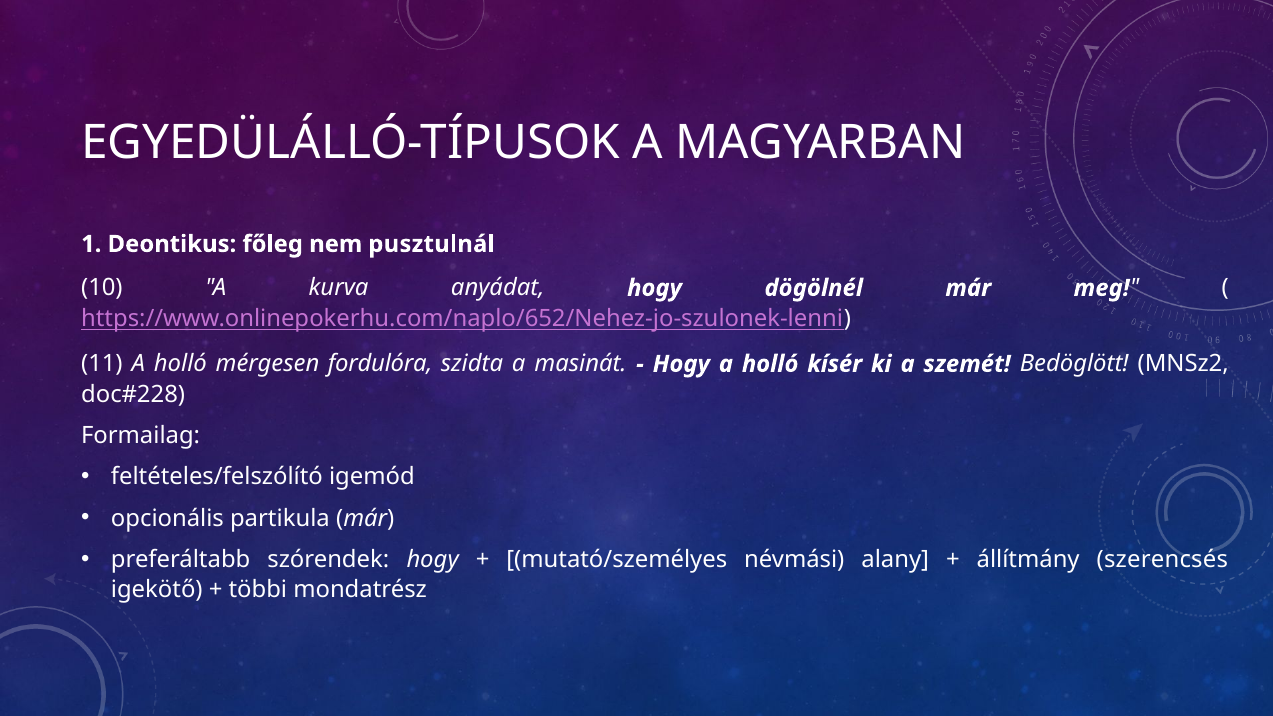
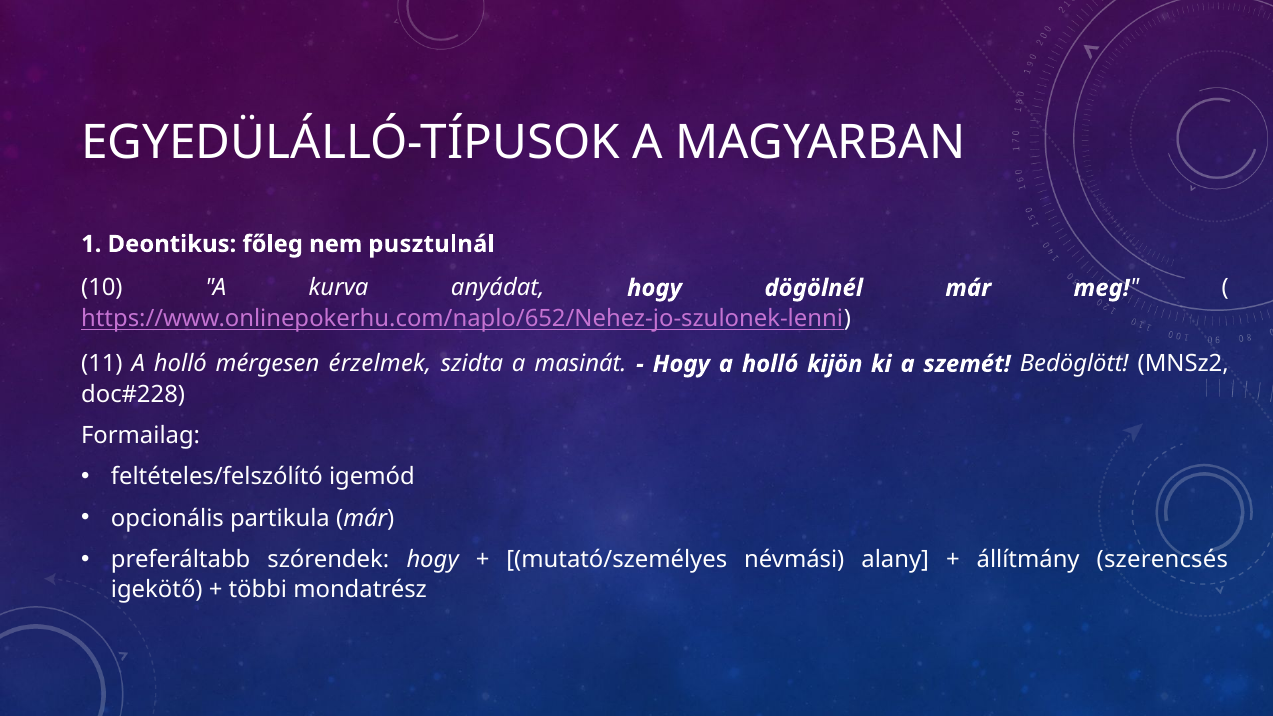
fordulóra: fordulóra -> érzelmek (380, 364)
kísér: kísér -> kijön (835, 364)
